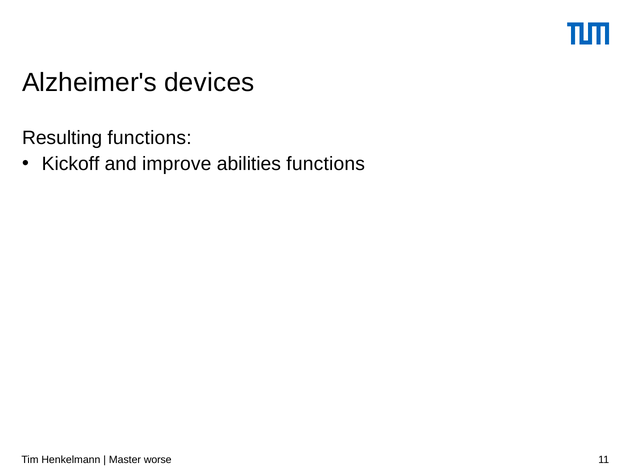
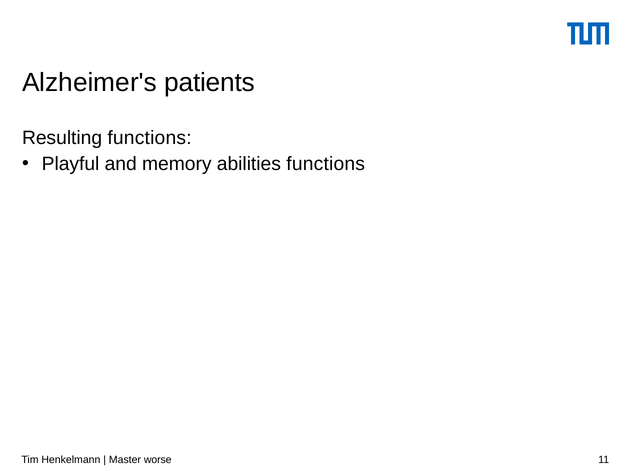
devices: devices -> patients (210, 83)
Kickoff: Kickoff -> Playful (71, 164)
improve: improve -> memory (177, 164)
